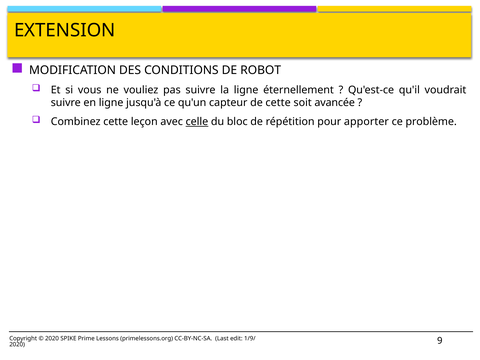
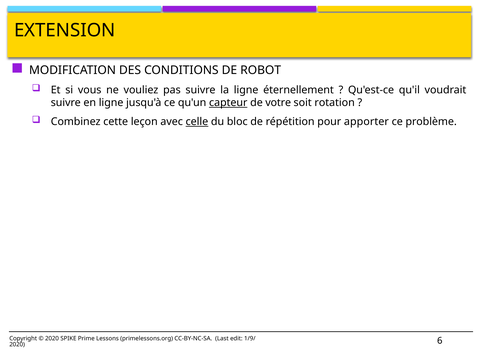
capteur underline: none -> present (228, 103)
de cette: cette -> votre (278, 103)
avancée: avancée -> rotation (335, 103)
9: 9 -> 6 (440, 341)
